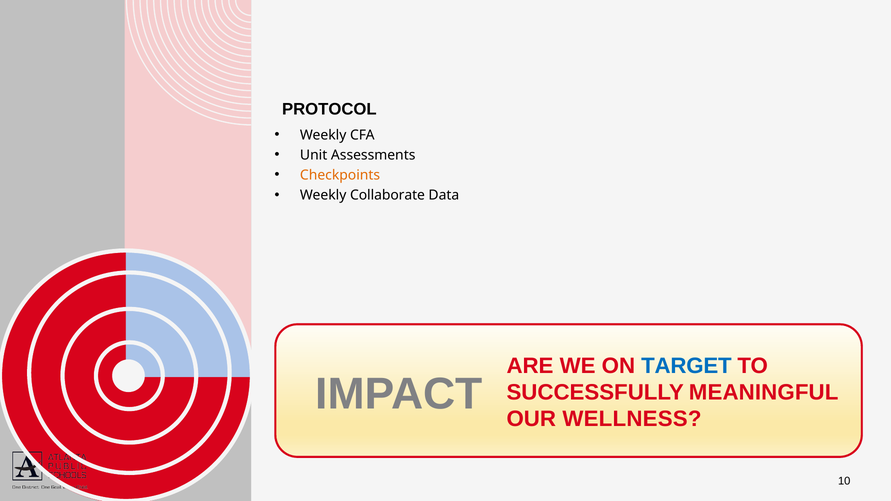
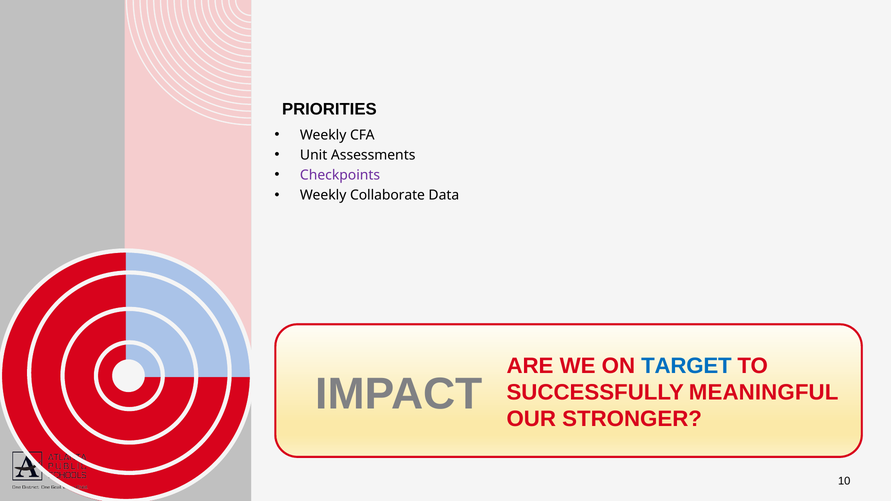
PROTOCOL: PROTOCOL -> PRIORITIES (329, 109)
Checkpoints colour: orange -> purple (340, 175)
WELLNESS: WELLNESS -> STRONGER (632, 419)
